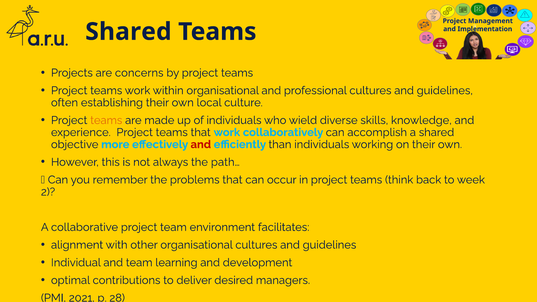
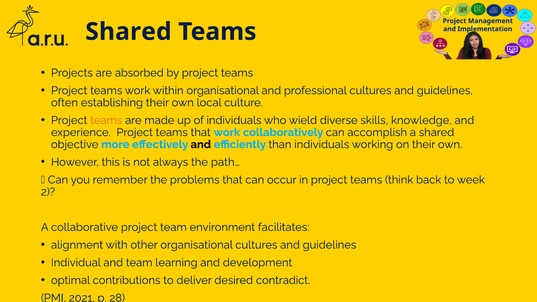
concerns: concerns -> absorbed (139, 73)
and colour: red -> black (201, 144)
managers: managers -> contradict (283, 280)
